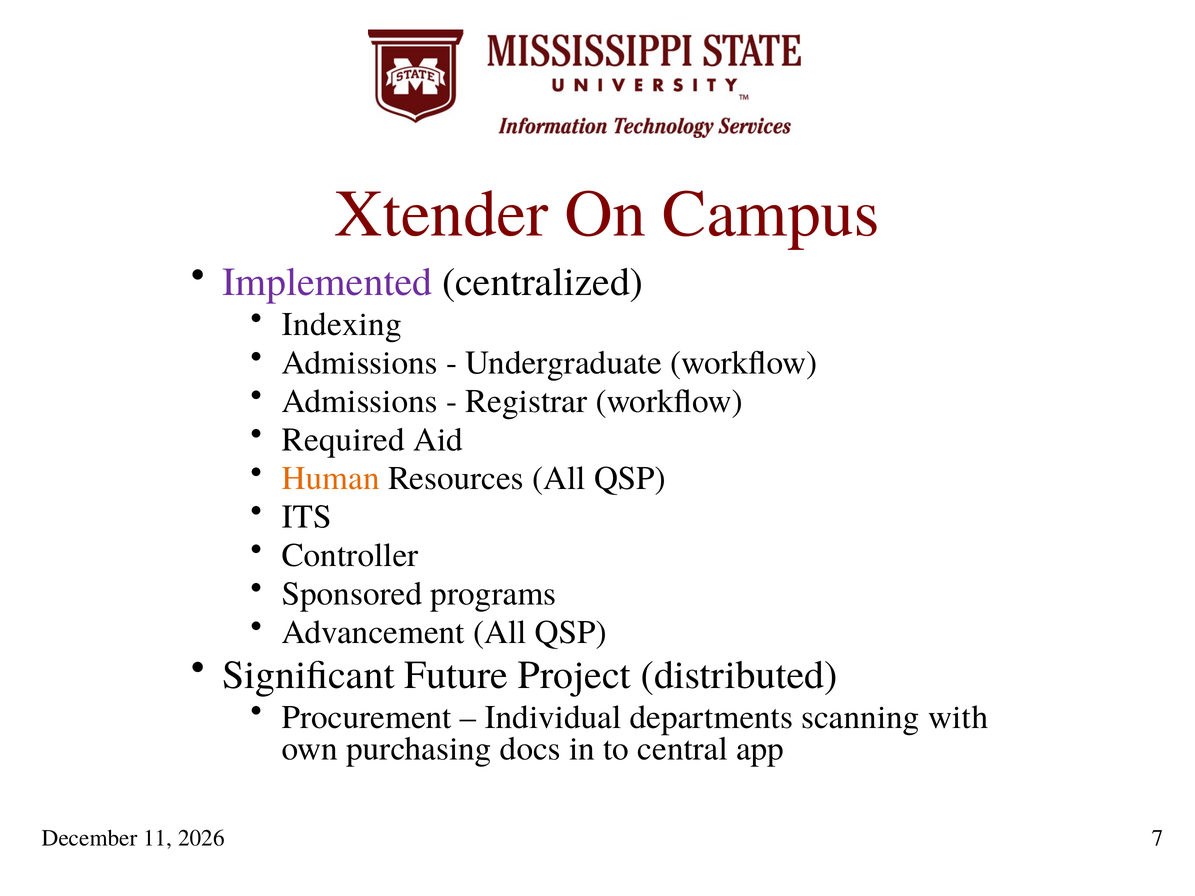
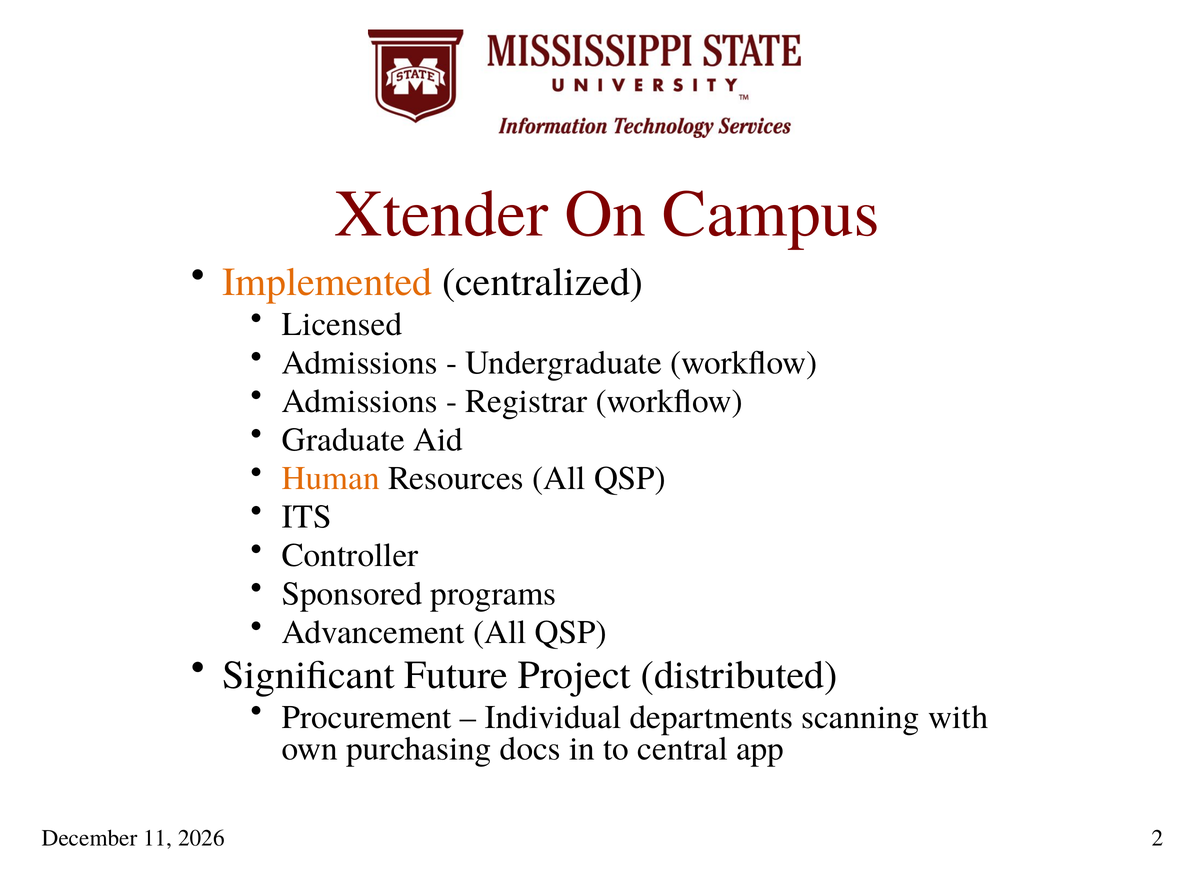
Implemented colour: purple -> orange (327, 282)
Indexing: Indexing -> Licensed (342, 324)
Required: Required -> Graduate (343, 440)
7: 7 -> 2 (1157, 838)
